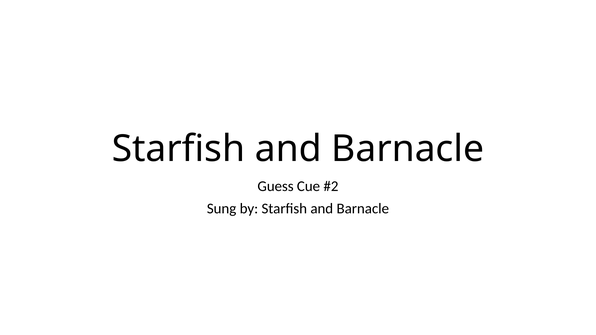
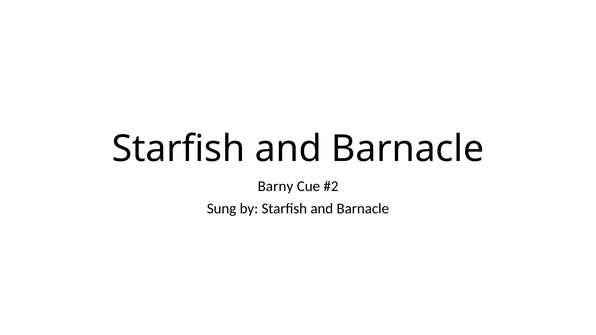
Guess: Guess -> Barny (275, 186)
